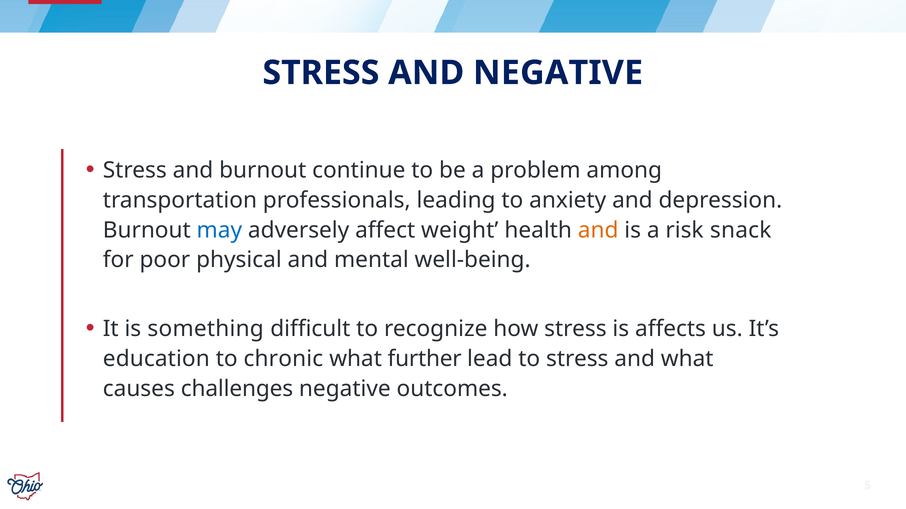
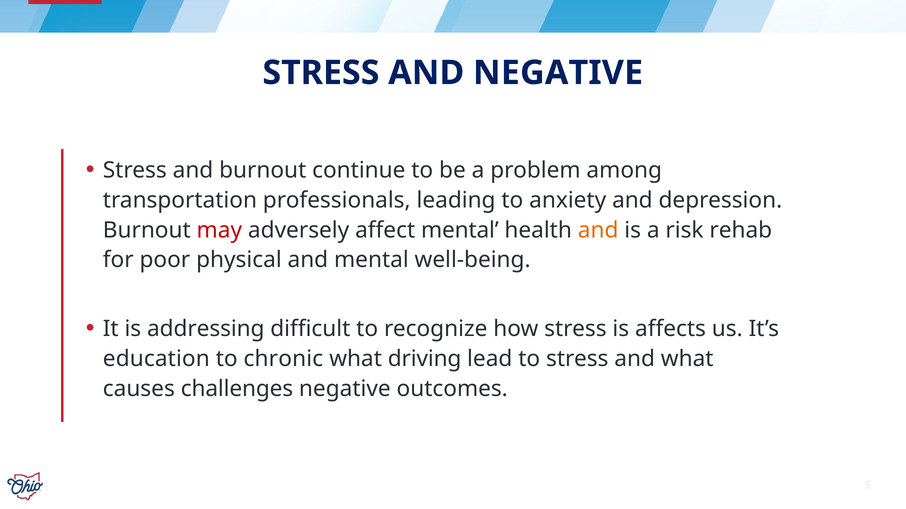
may colour: blue -> red (219, 230)
affect weight: weight -> mental (460, 230)
snack: snack -> rehab (741, 230)
something: something -> addressing (206, 329)
further: further -> driving (425, 359)
